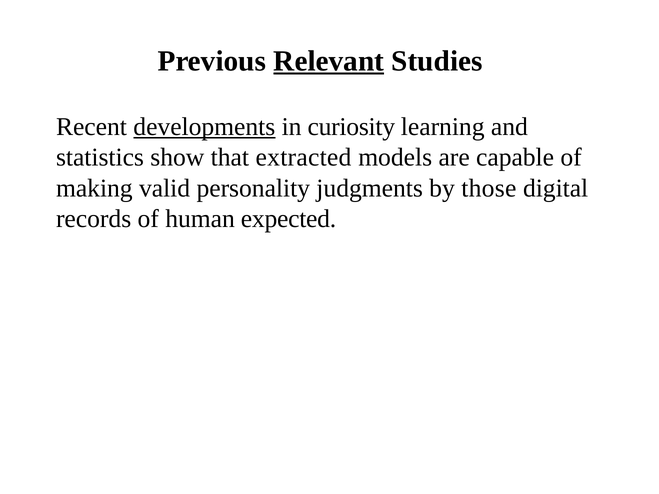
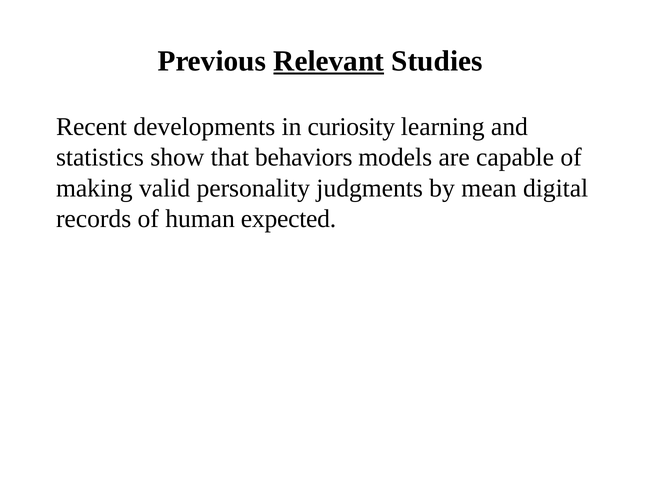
developments underline: present -> none (204, 127)
extracted: extracted -> behaviors (304, 157)
those: those -> mean (489, 188)
